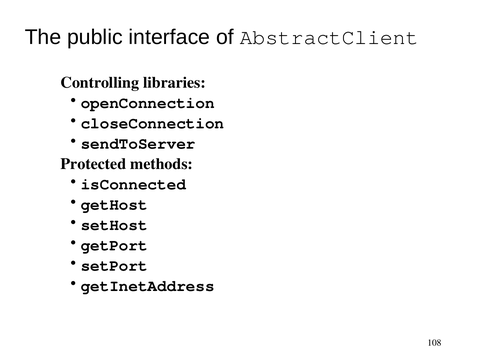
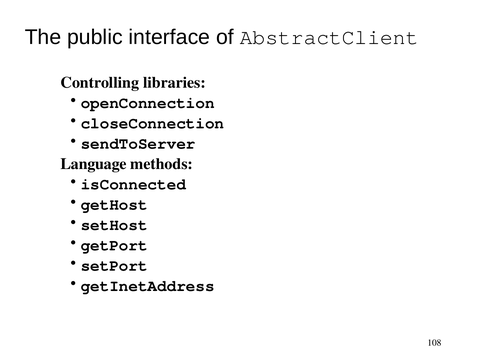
Protected: Protected -> Language (93, 164)
